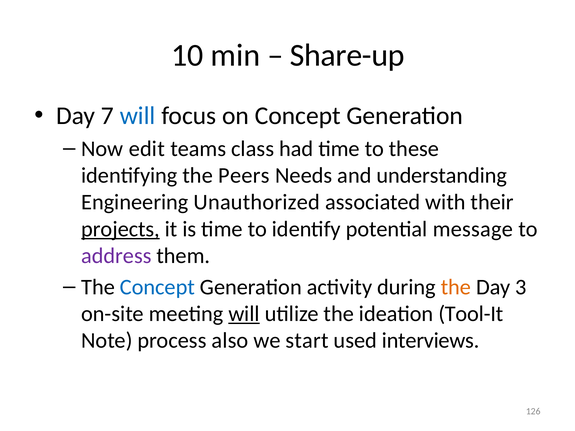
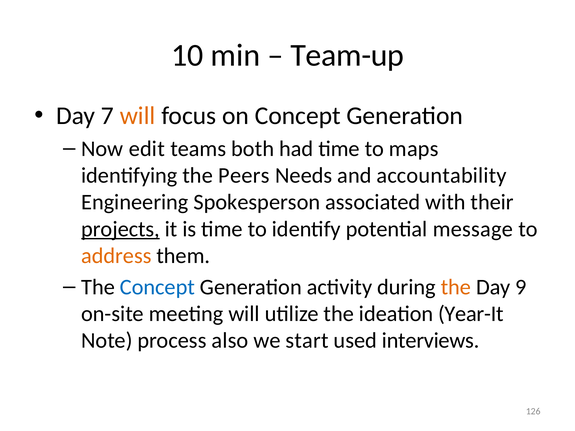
Share-up: Share-up -> Team-up (347, 55)
will colour: blue -> orange (138, 116)
class: class -> both (253, 149)
these: these -> maps (414, 149)
understanding: understanding -> accountability (442, 176)
Unauthorized: Unauthorized -> Spokesperson (257, 202)
address colour: purple -> orange (116, 256)
3: 3 -> 9 (521, 287)
will underline: present -> none (244, 314)
Tool-It: Tool-It -> Year-It (471, 314)
